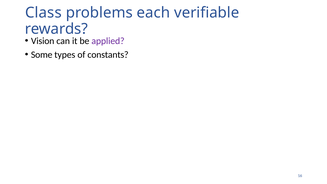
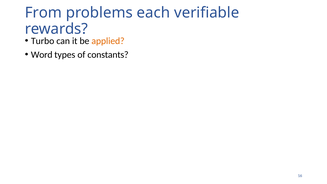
Class: Class -> From (43, 13)
Vision: Vision -> Turbo (43, 41)
applied colour: purple -> orange (108, 41)
Some: Some -> Word (42, 55)
